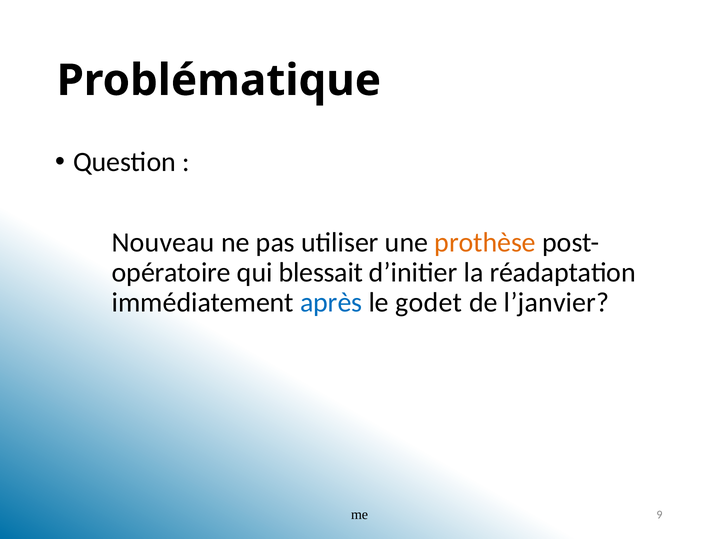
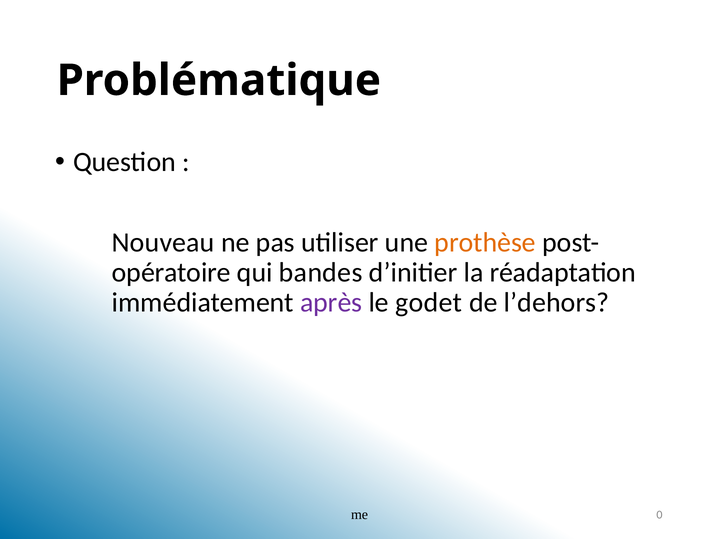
blessait: blessait -> bandes (321, 273)
après colour: blue -> purple (331, 303)
l’janvier: l’janvier -> l’dehors (557, 303)
9: 9 -> 0 (659, 515)
